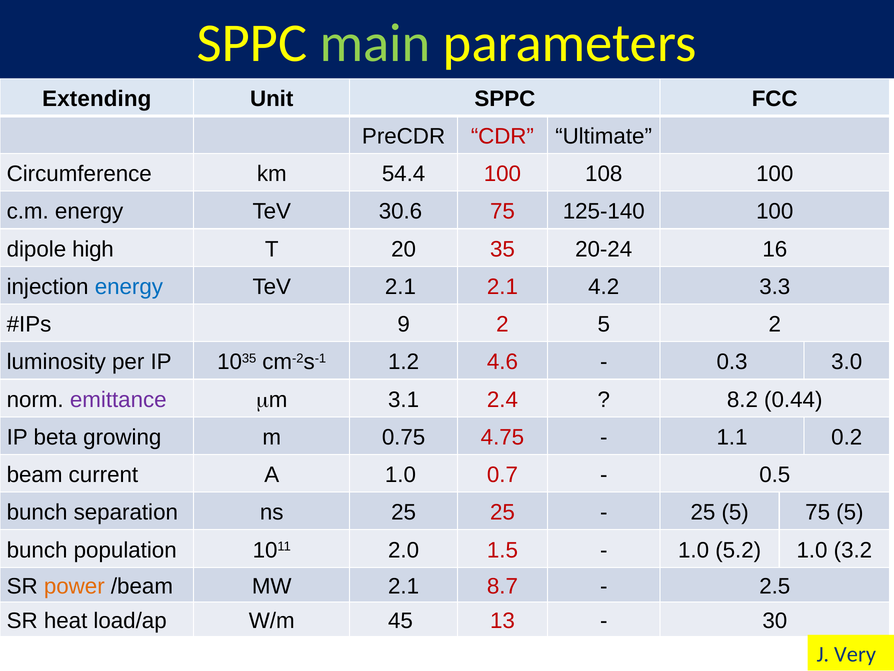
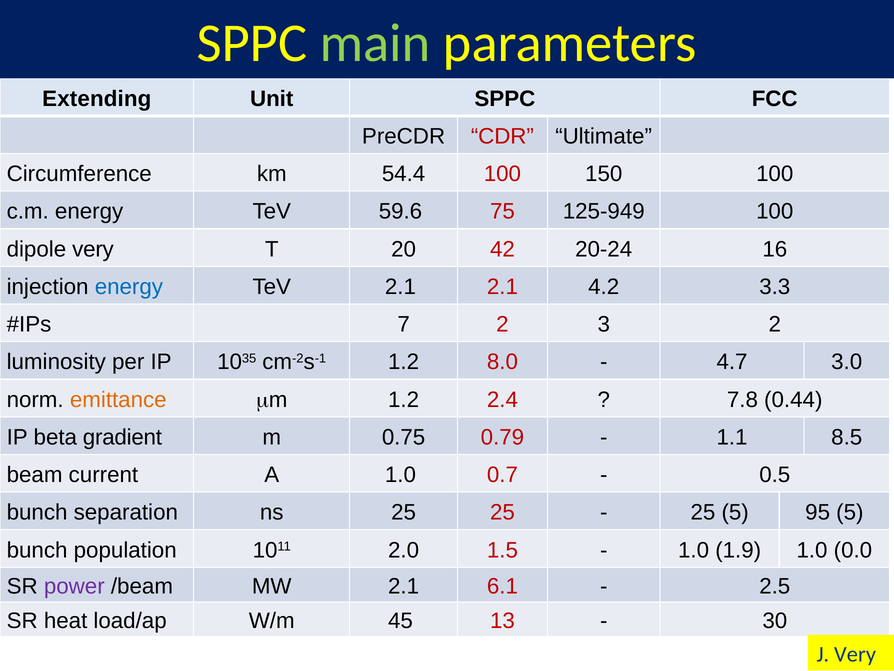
108: 108 -> 150 (604, 174)
30.6: 30.6 -> 59.6 (400, 211)
125-140: 125-140 -> 125-949 (604, 211)
dipole high: high -> very (93, 249)
35: 35 -> 42 (502, 249)
9: 9 -> 7 (404, 324)
2 5: 5 -> 3 (604, 324)
4.6: 4.6 -> 8.0 (502, 362)
0.3: 0.3 -> 4.7 (732, 362)
emittance colour: purple -> orange (118, 399)
mm 3.1: 3.1 -> 1.2 (404, 399)
8.2: 8.2 -> 7.8 (742, 399)
growing: growing -> gradient (122, 437)
4.75: 4.75 -> 0.79 (502, 437)
0.2: 0.2 -> 8.5 (847, 437)
5 75: 75 -> 95 (818, 512)
5.2: 5.2 -> 1.9 (738, 550)
3.2: 3.2 -> 0.0 (853, 550)
power colour: orange -> purple (74, 586)
8.7: 8.7 -> 6.1 (502, 586)
